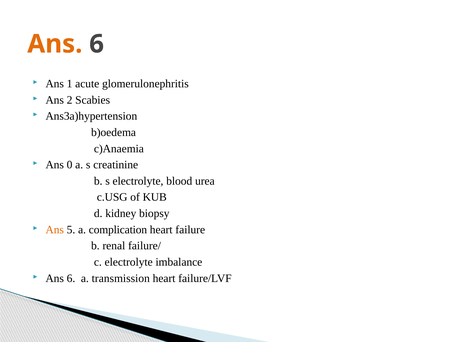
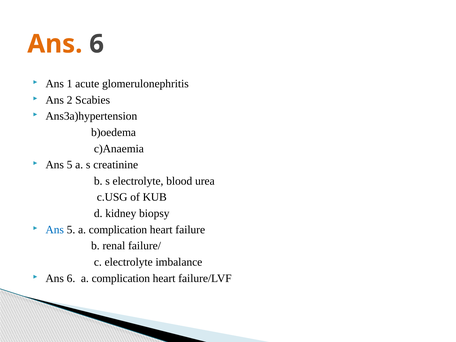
0: 0 -> 5 (70, 165)
Ans colour: orange -> blue (55, 230)
6 a transmission: transmission -> complication (121, 278)
